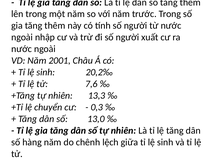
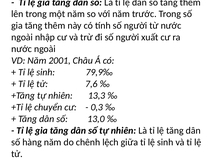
20,2‰: 20,2‰ -> 79,9‰ (99, 72)
